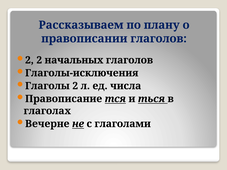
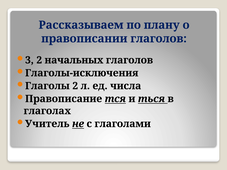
2: 2 -> 3 (29, 60)
Вечерне: Вечерне -> Учитель (47, 124)
